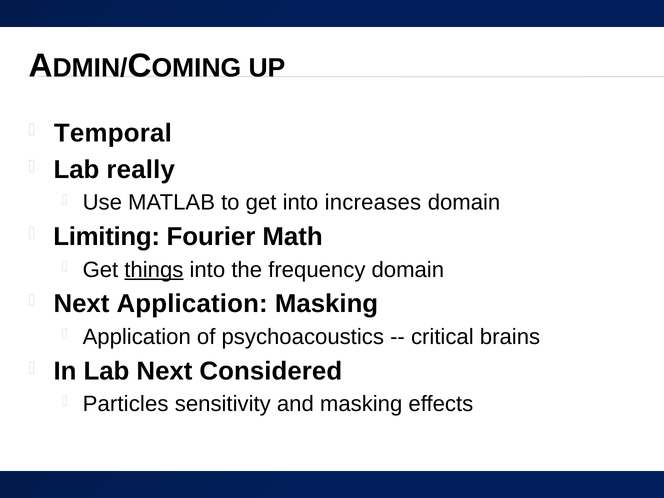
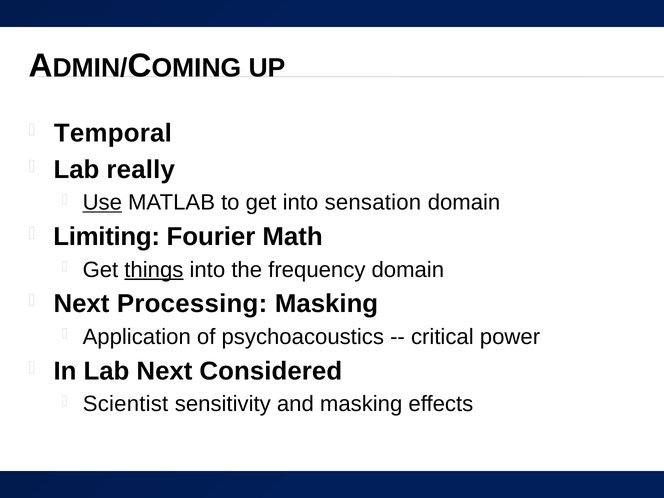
Use underline: none -> present (102, 203)
increases: increases -> sensation (373, 203)
Next Application: Application -> Processing (192, 304)
brains: brains -> power (510, 337)
Particles: Particles -> Scientist (126, 404)
